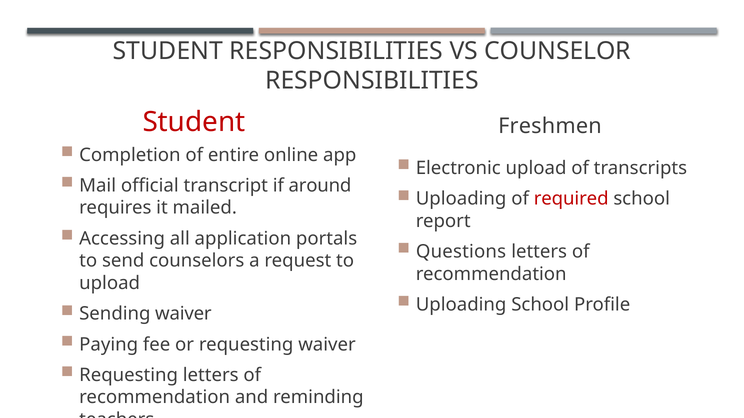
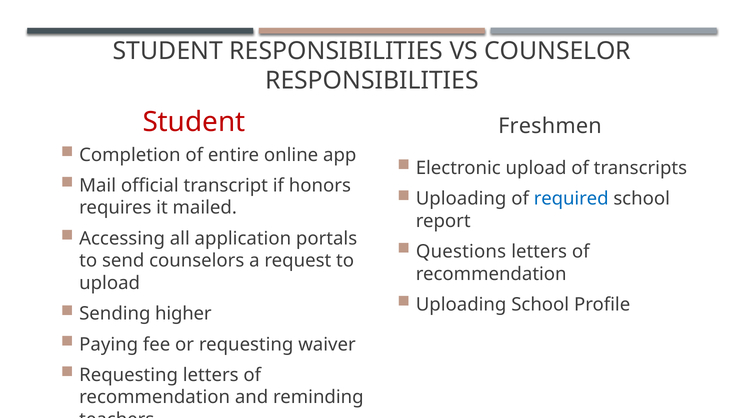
around: around -> honors (320, 186)
required colour: red -> blue (571, 199)
Sending waiver: waiver -> higher (183, 314)
